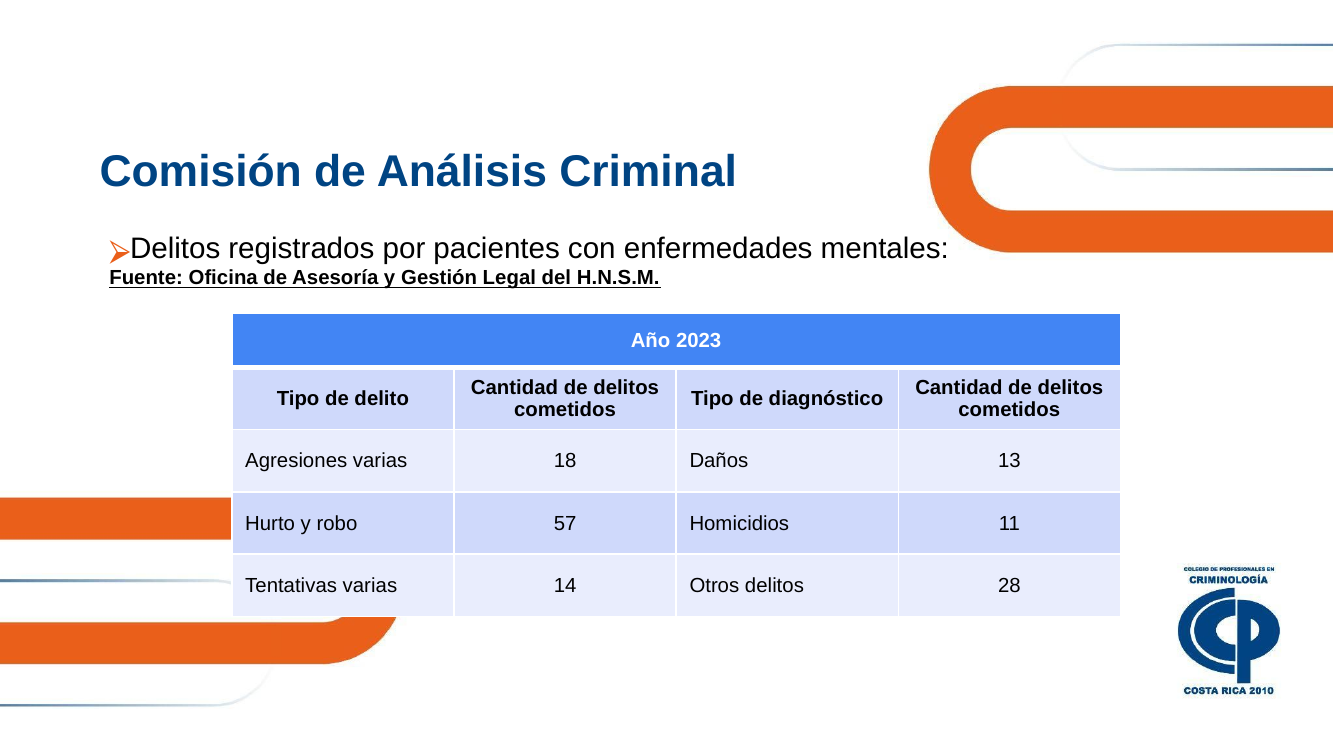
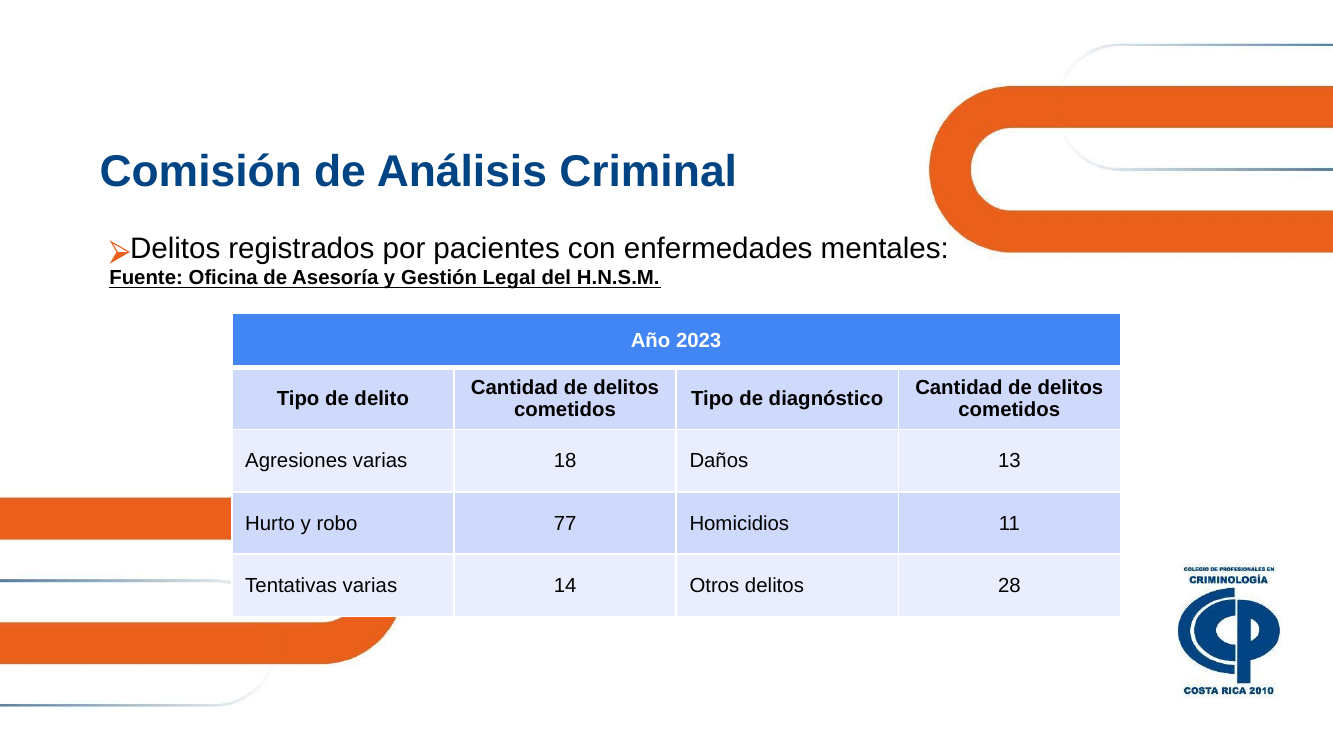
57: 57 -> 77 (565, 523)
